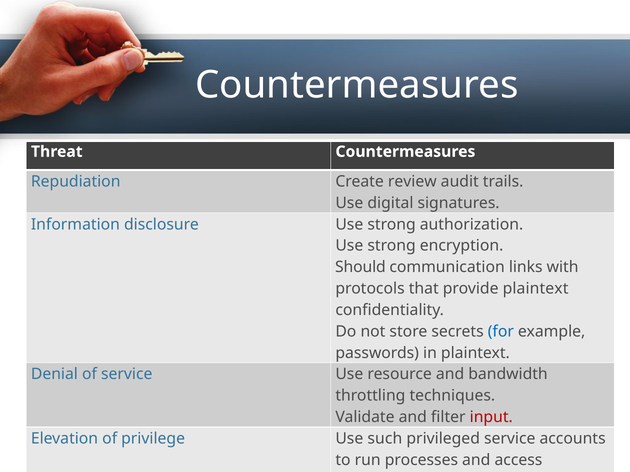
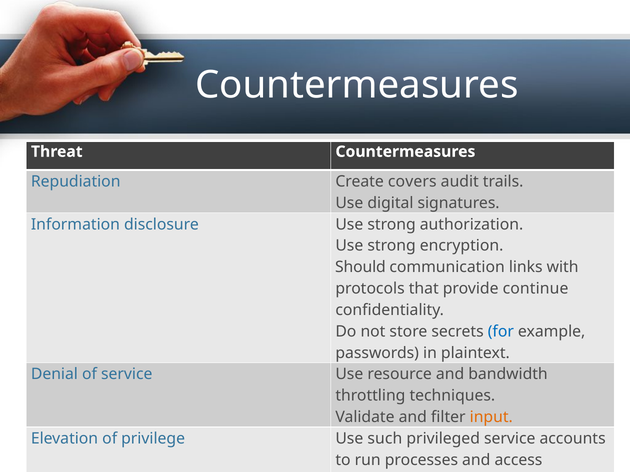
review: review -> covers (412, 182)
provide plaintext: plaintext -> continue (536, 289)
input colour: red -> orange (491, 418)
